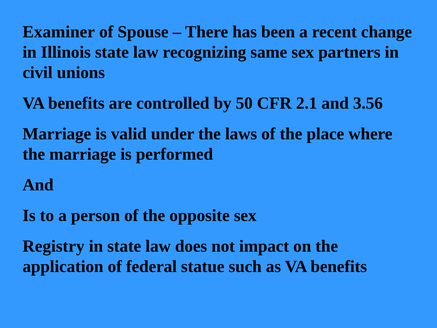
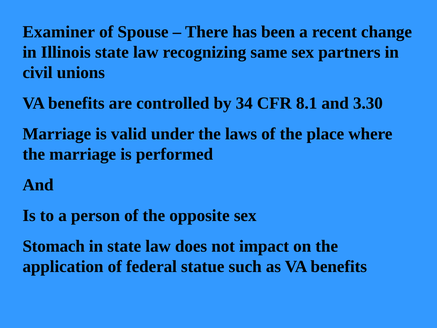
50: 50 -> 34 (244, 103)
2.1: 2.1 -> 8.1 (307, 103)
3.56: 3.56 -> 3.30 (368, 103)
Registry: Registry -> Stomach (54, 246)
